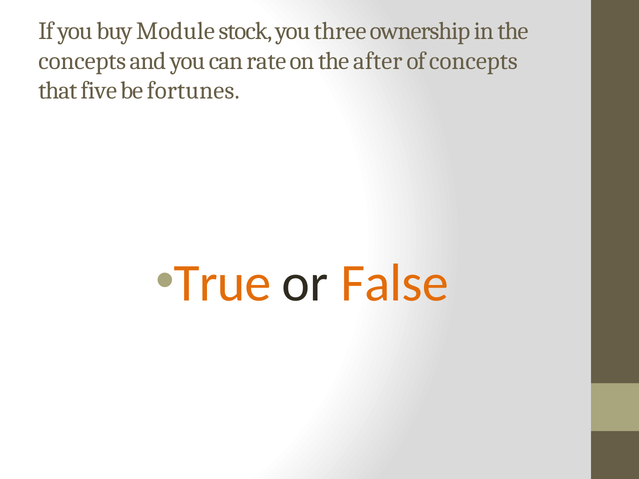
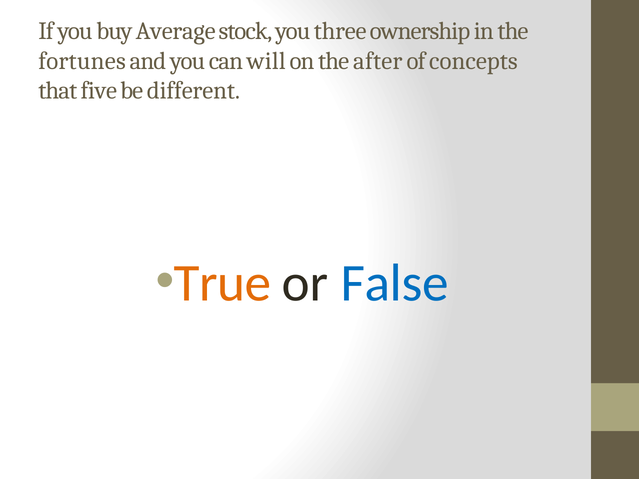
Module: Module -> Average (176, 31)
concepts: concepts -> fortunes (82, 61)
rate: rate -> will (266, 61)
fortunes: fortunes -> different (193, 91)
False colour: orange -> blue (395, 283)
